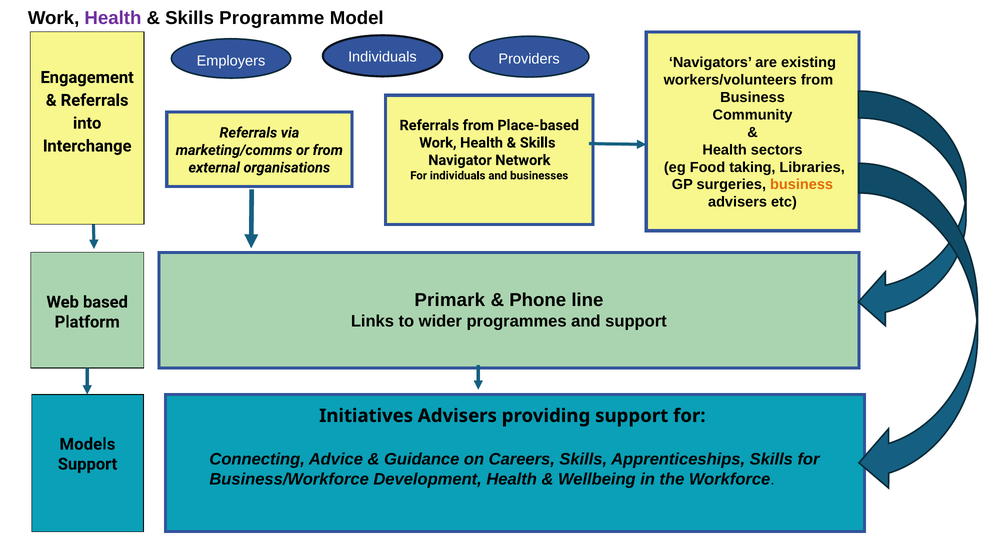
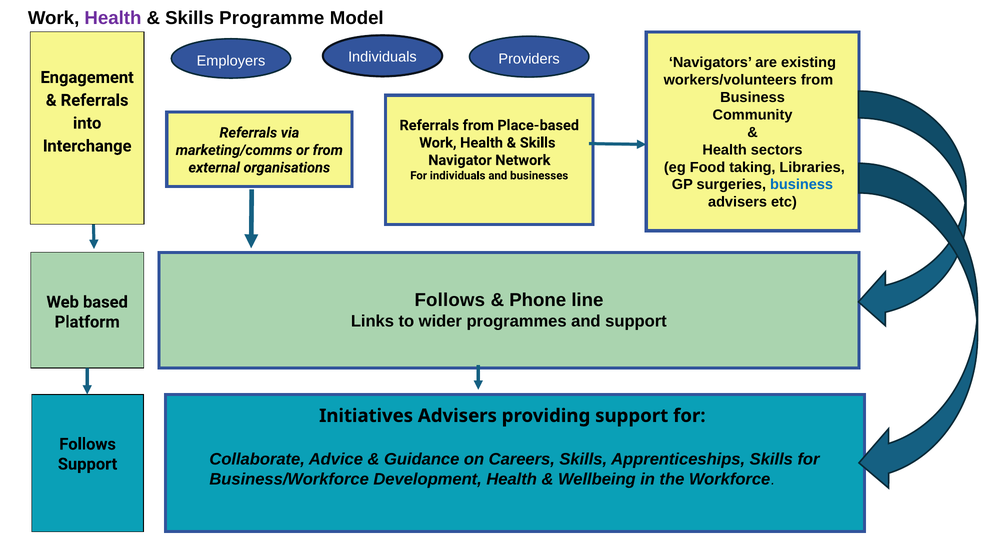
business colour: orange -> blue (802, 185)
Primark: Primark -> Follows (450, 300)
Models: Models -> Follows (88, 444)
Connecting: Connecting -> Collaborate (257, 459)
